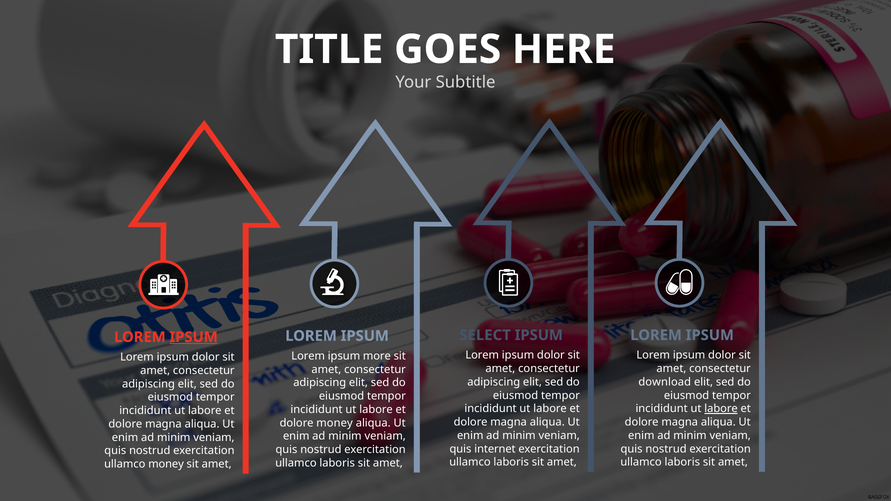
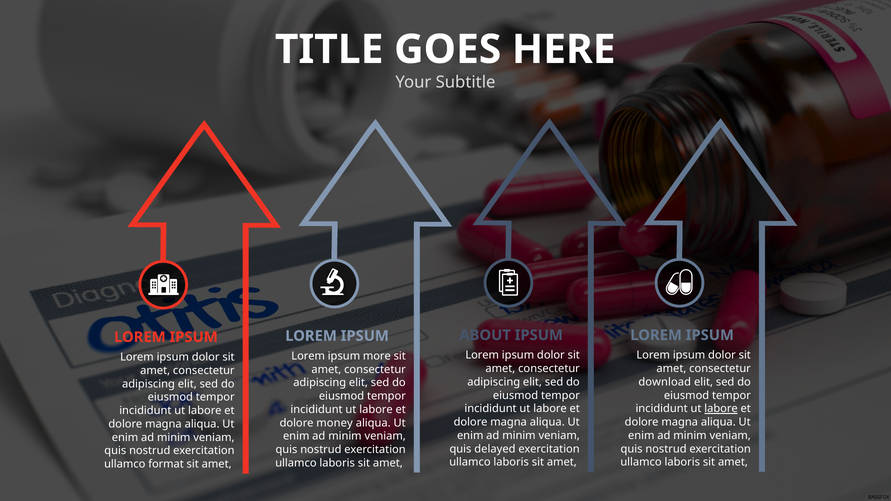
SELECT: SELECT -> ABOUT (485, 335)
IPSUM underline: present -> none (194, 337)
internet: internet -> delayed (495, 449)
ullamco money: money -> format (166, 464)
